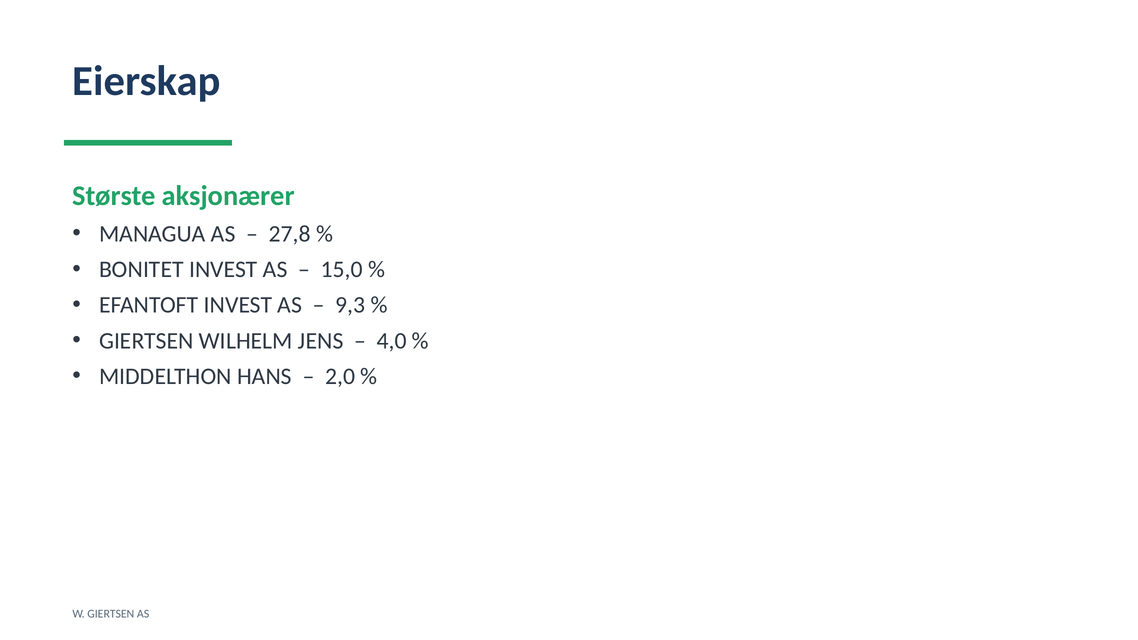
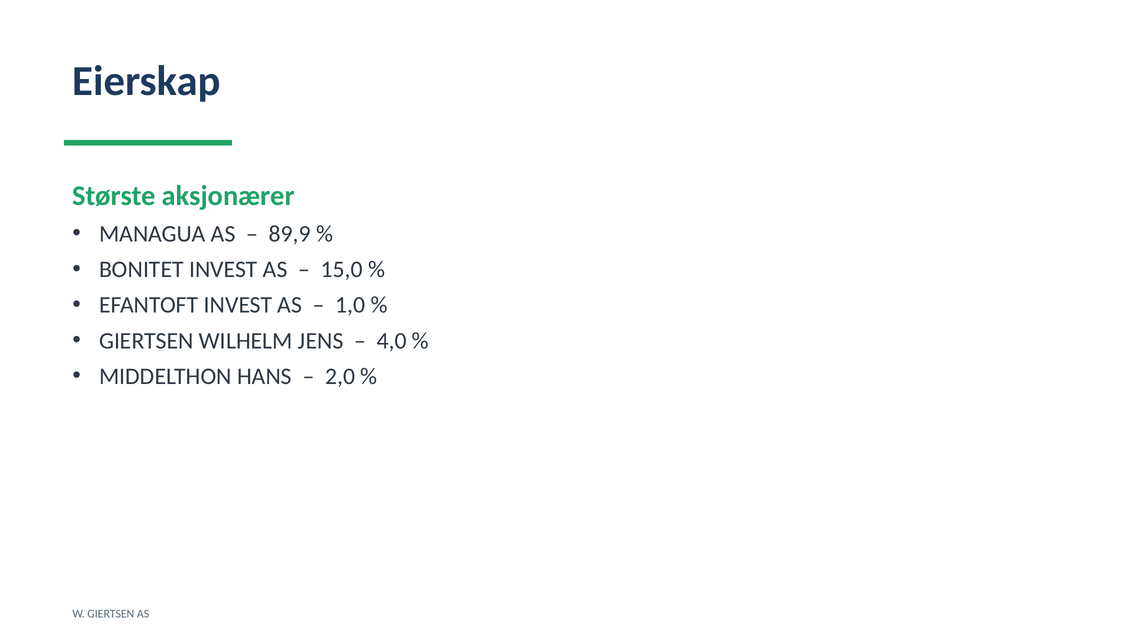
27,8: 27,8 -> 89,9 (290, 234)
9,3: 9,3 -> 1,0 (350, 305)
